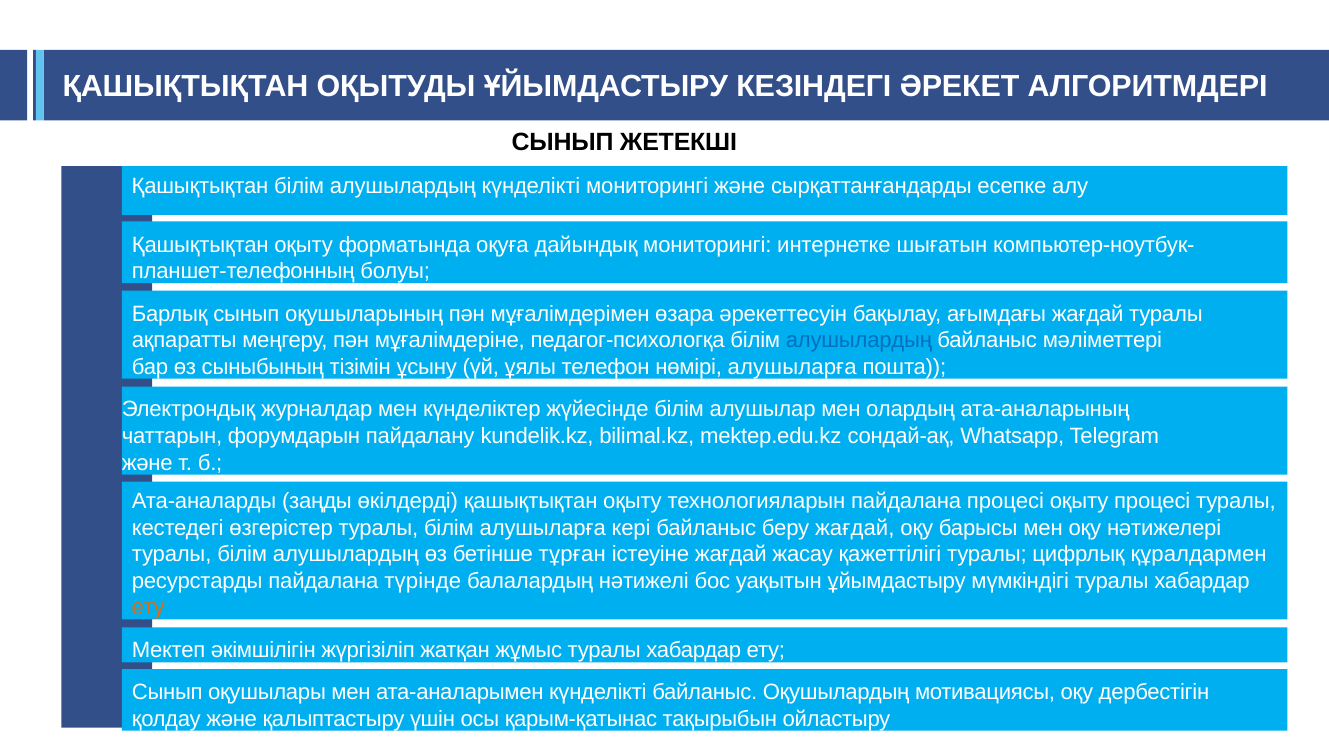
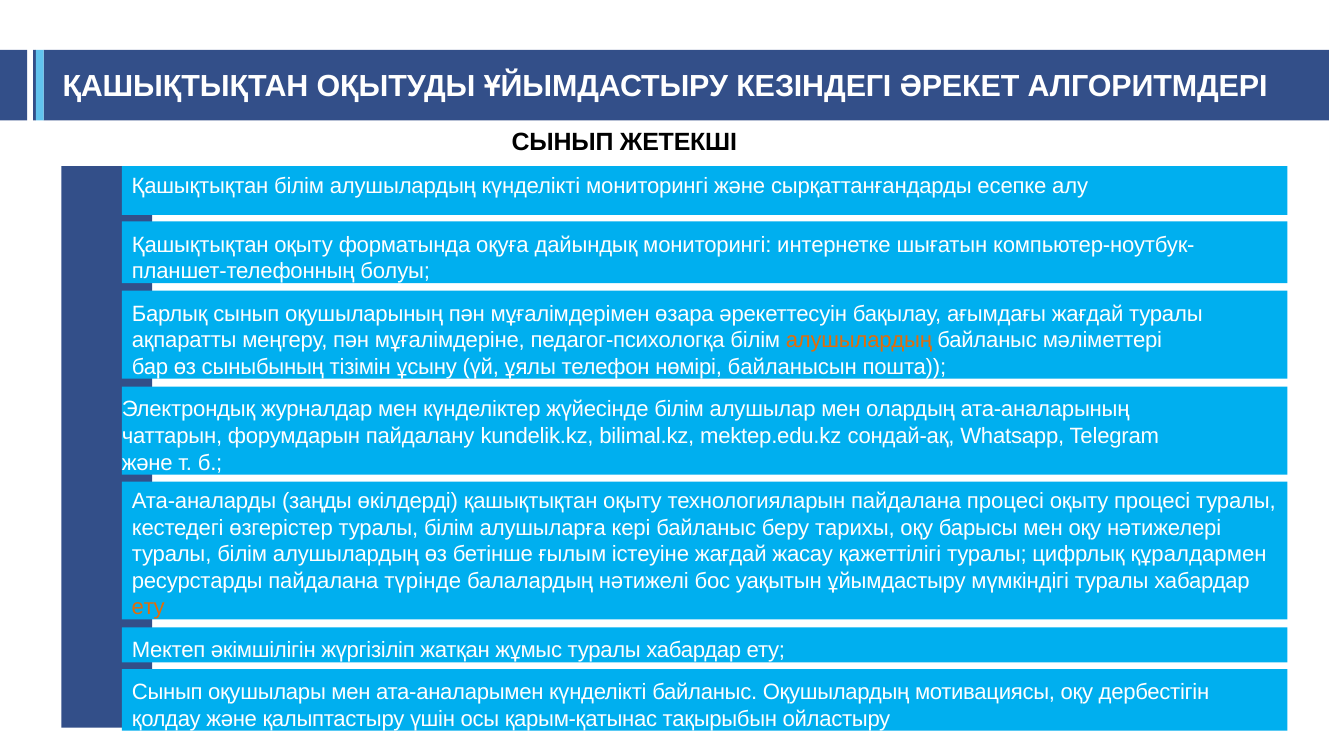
алушылардың colour: blue -> orange (859, 340)
нөмірі алушыларға: алушыларға -> байланысын (792, 367)
беру жағдай: жағдай -> тарихы (855, 528)
тұрған: тұрған -> ғылым (572, 554)
